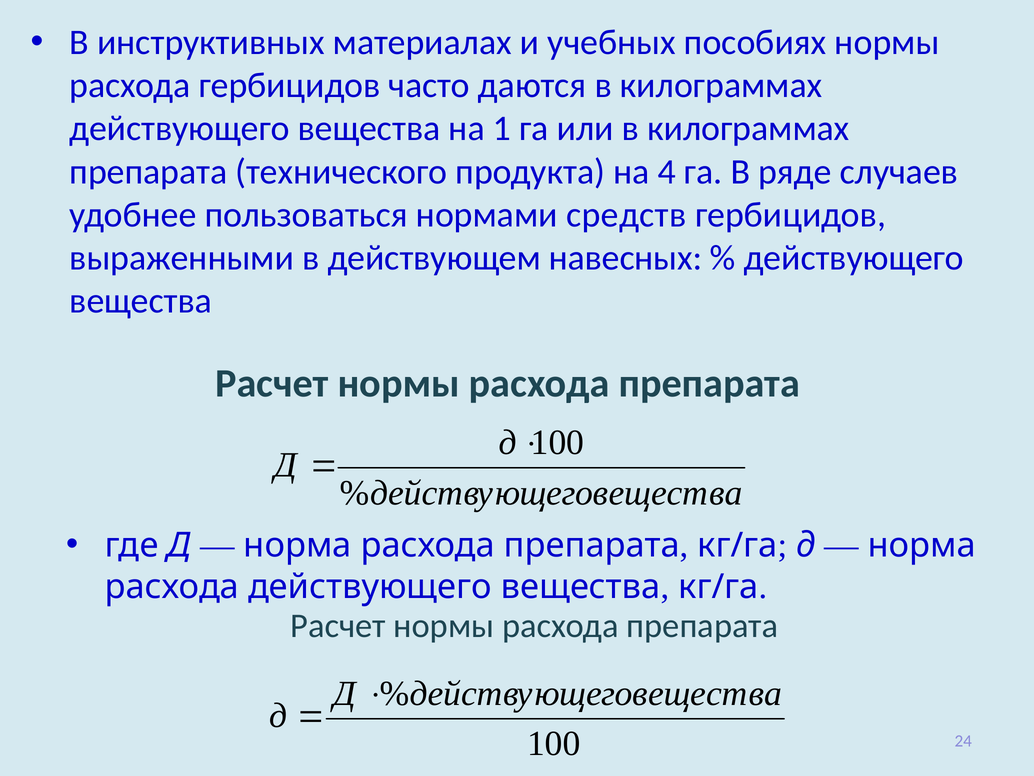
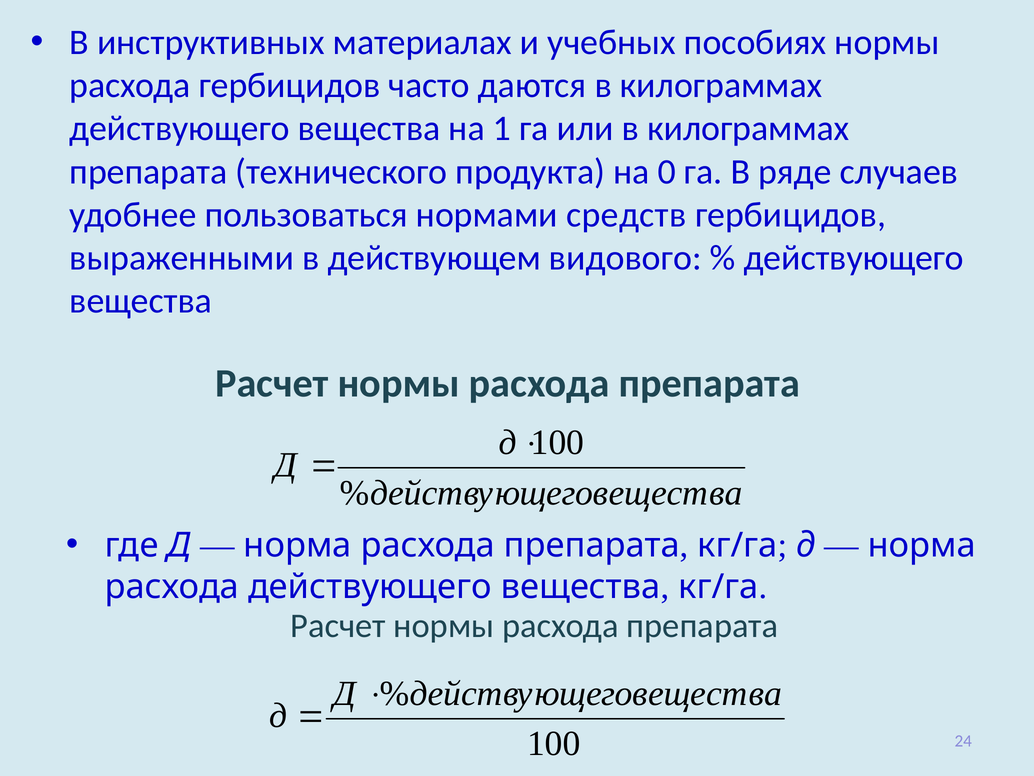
4: 4 -> 0 (667, 172)
навесных: навесных -> видового (625, 258)
